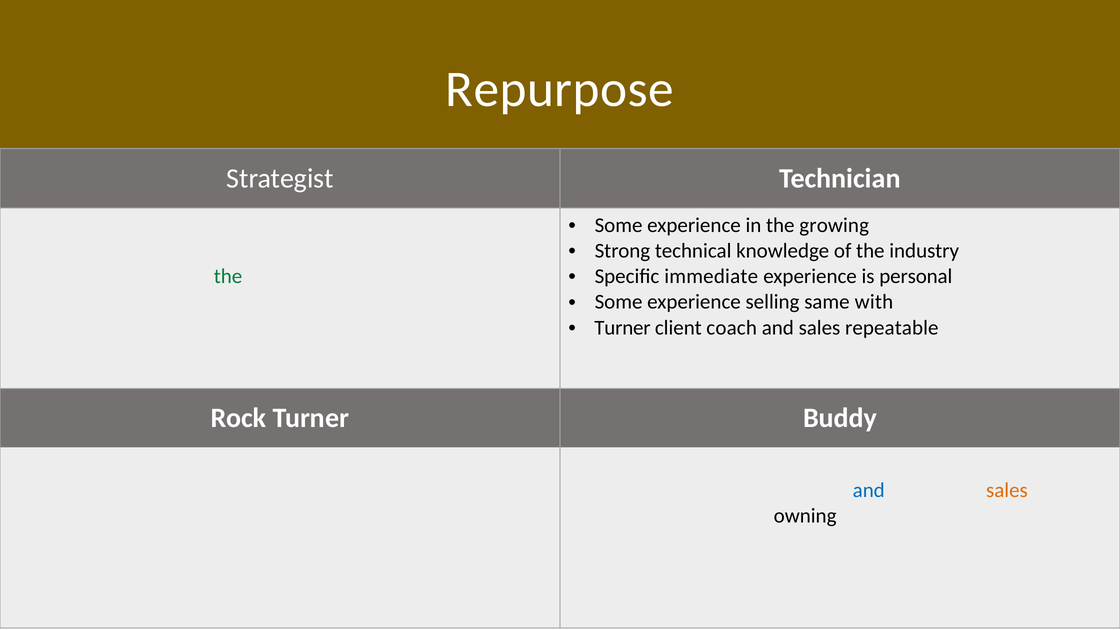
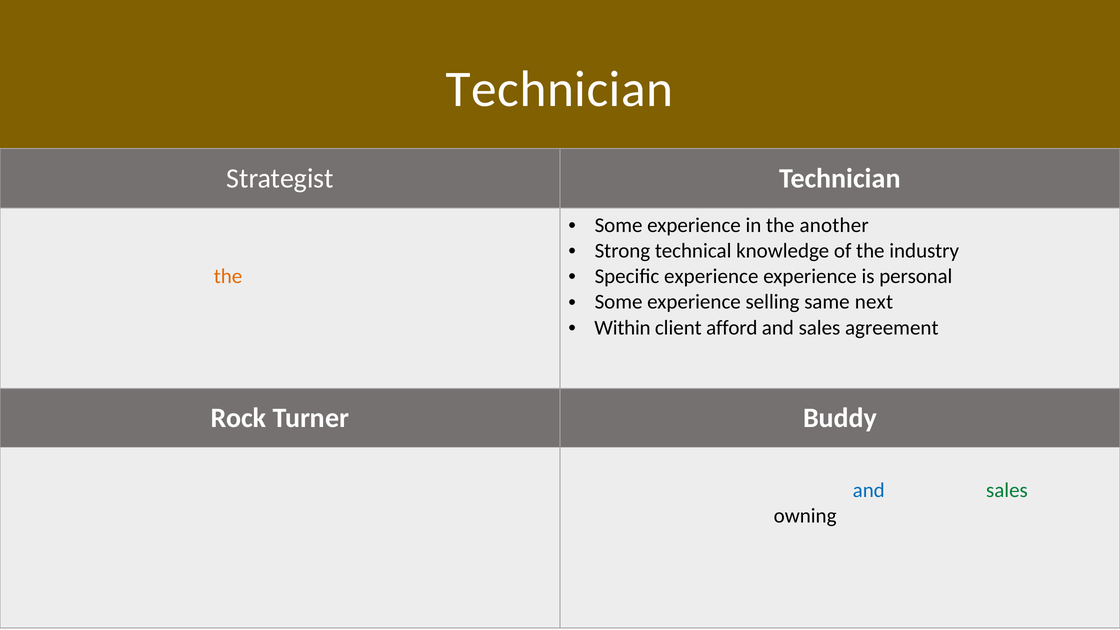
Repurpose: Repurpose -> Technician (560, 89)
growing: growing -> another (834, 225)
the colour: green -> orange (228, 276)
Specific immediate: immediate -> experience (711, 276)
with: with -> next (874, 302)
Turner: Turner -> Within (622, 328)
coach: coach -> afford (732, 328)
sales repeatable: repeatable -> agreement (892, 328)
sales colour: orange -> green (1007, 490)
